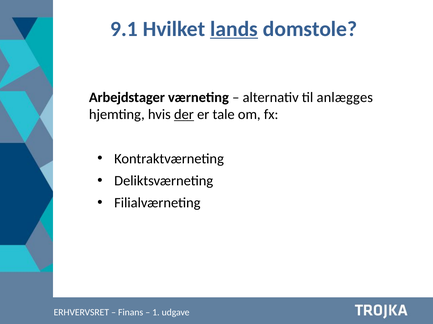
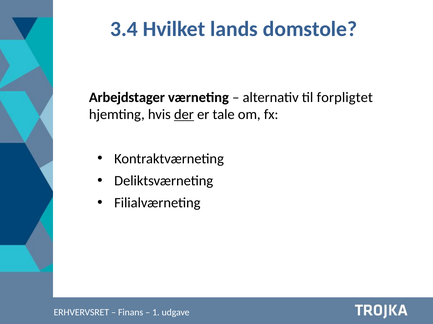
9.1: 9.1 -> 3.4 (124, 29)
lands underline: present -> none (234, 29)
anlægges: anlægges -> forpligtet (345, 97)
